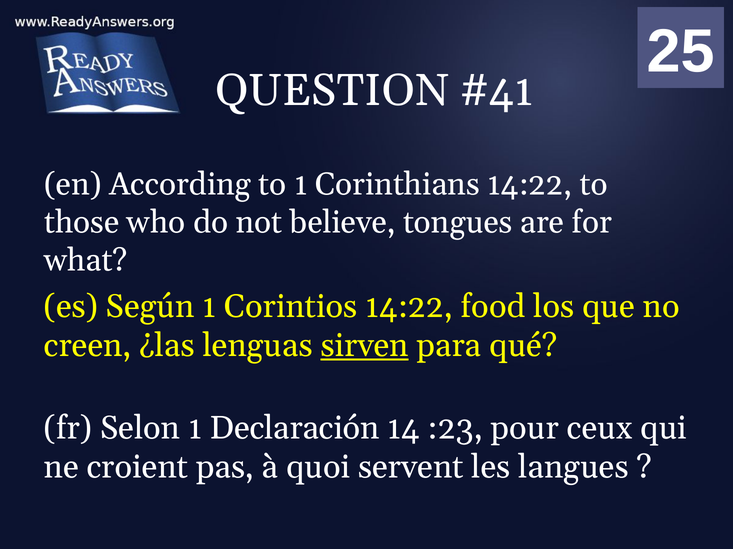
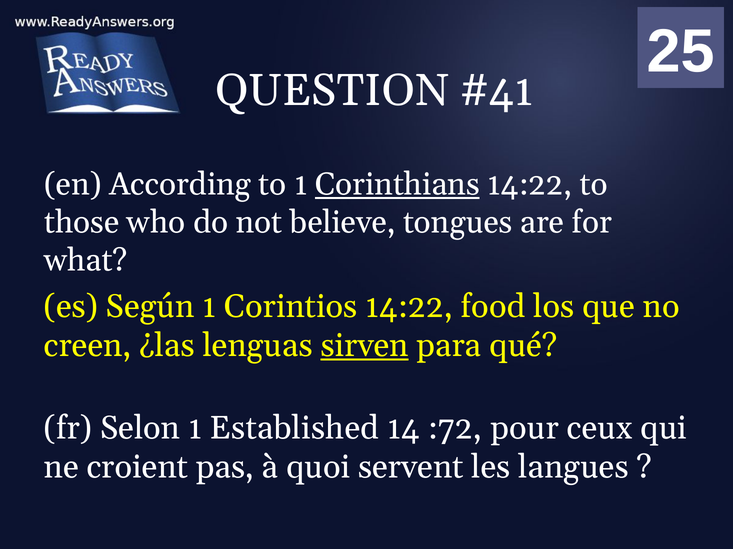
Corinthians underline: none -> present (397, 185)
Declaración: Declaración -> Established (295, 429)
:23: :23 -> :72 (455, 429)
